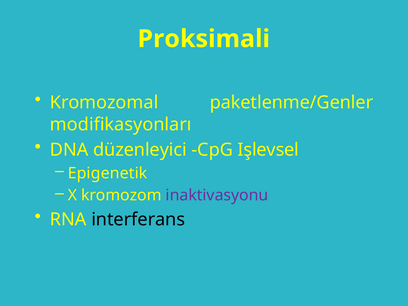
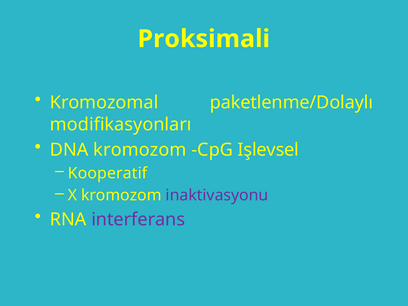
paketlenme/Genler: paketlenme/Genler -> paketlenme/Dolaylı (291, 103)
DNA düzenleyici: düzenleyici -> kromozom (140, 150)
Epigenetik: Epigenetik -> Kooperatif (108, 173)
interferans colour: black -> purple (138, 220)
